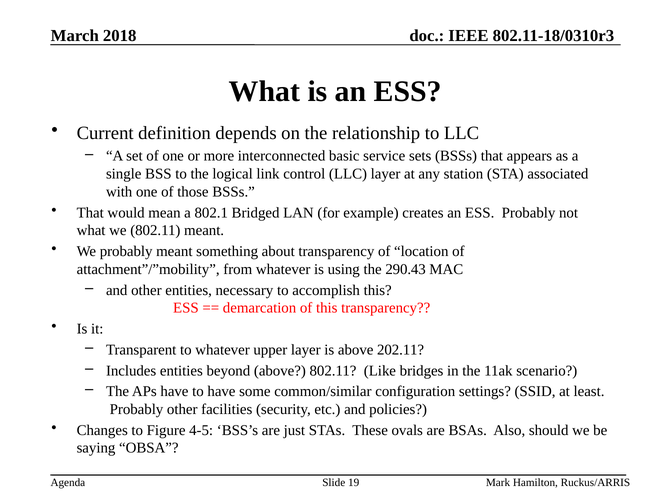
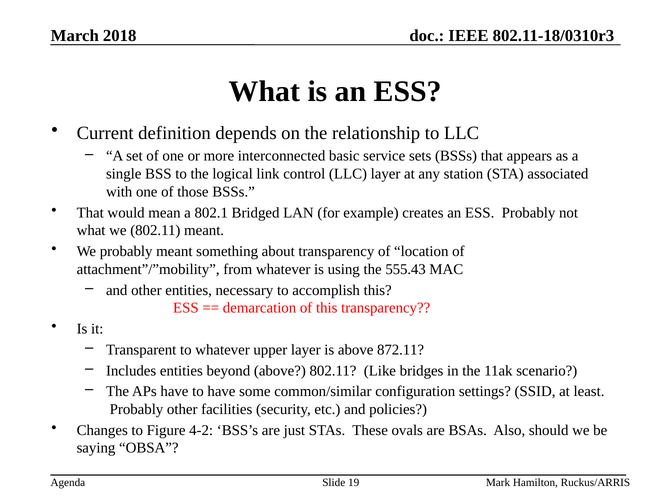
290.43: 290.43 -> 555.43 (406, 269)
202.11: 202.11 -> 872.11 (401, 350)
4-5: 4-5 -> 4-2 (201, 430)
